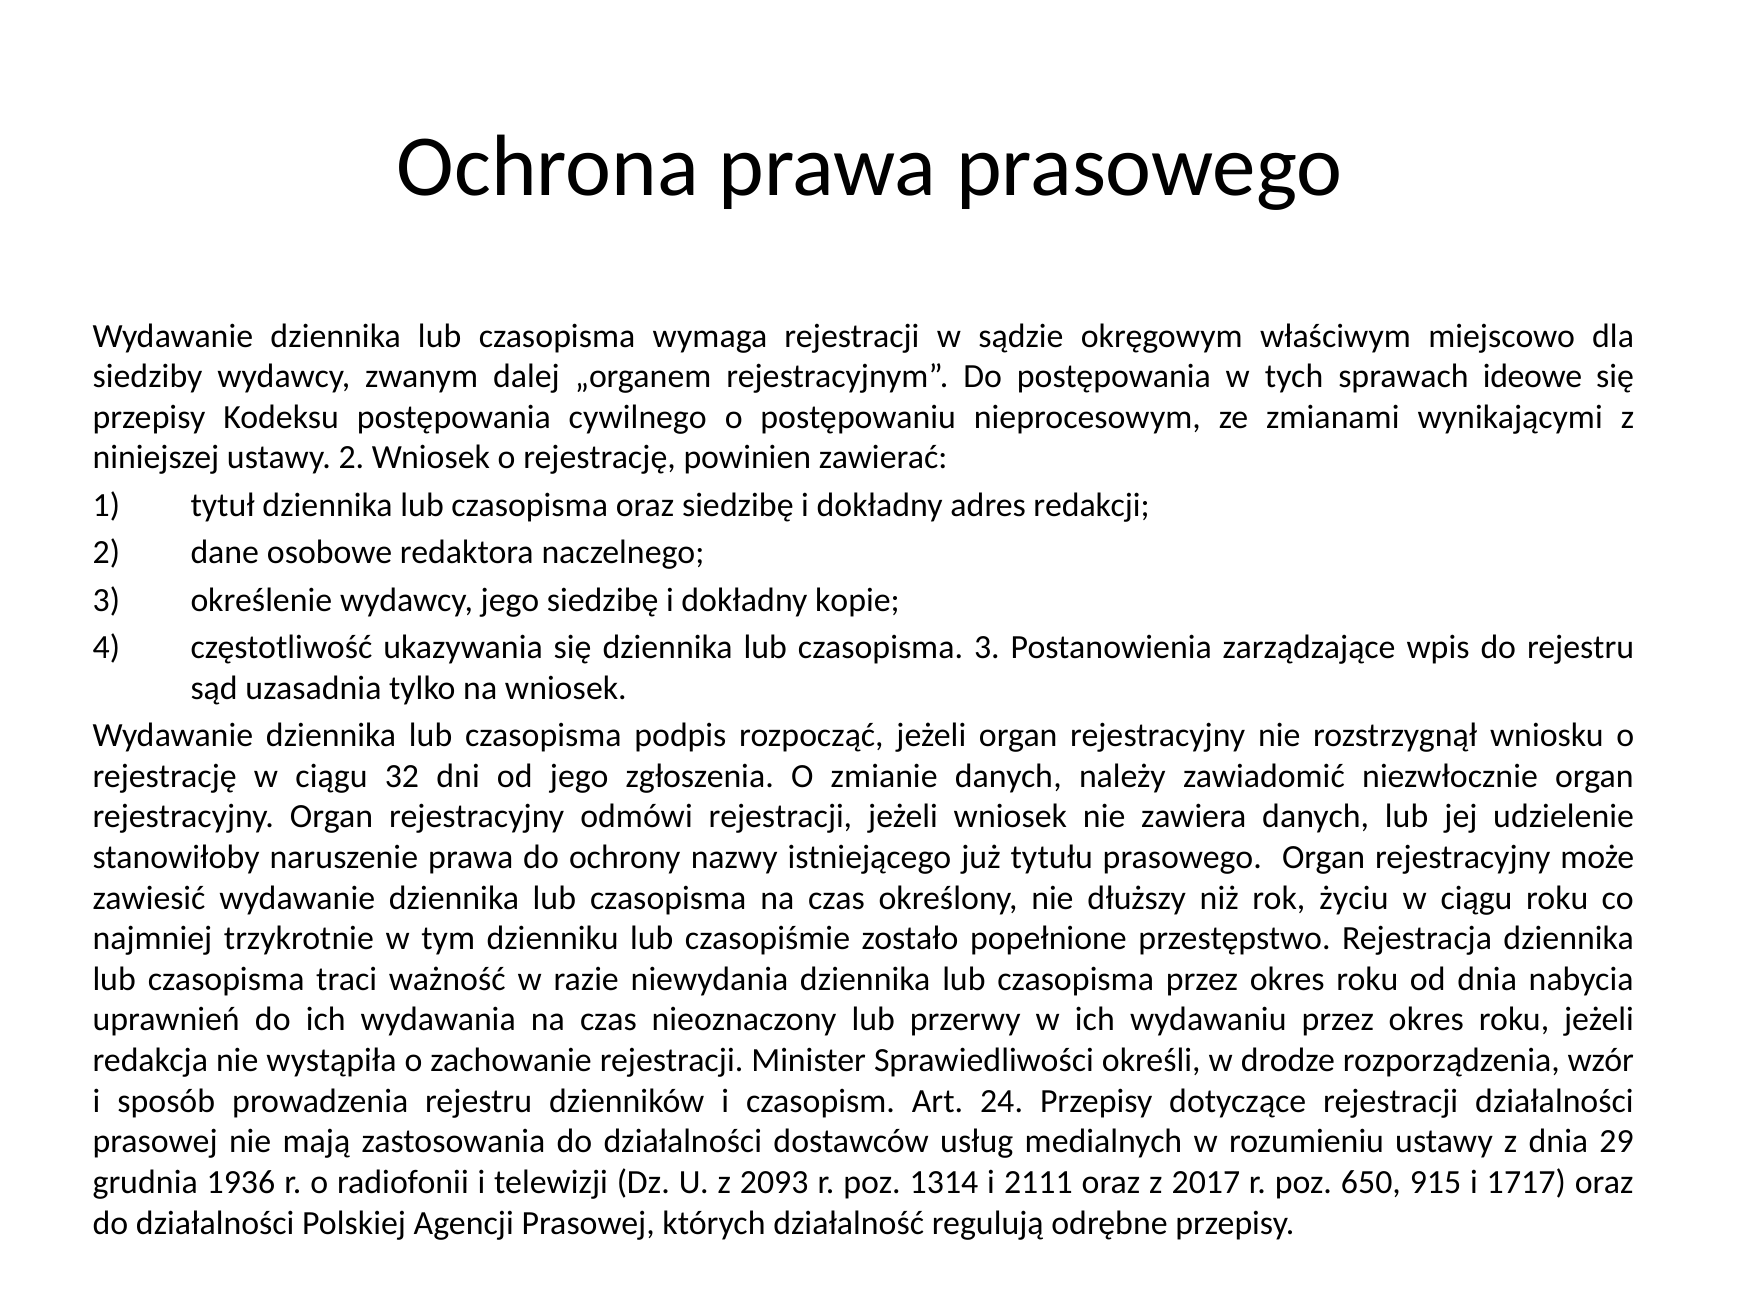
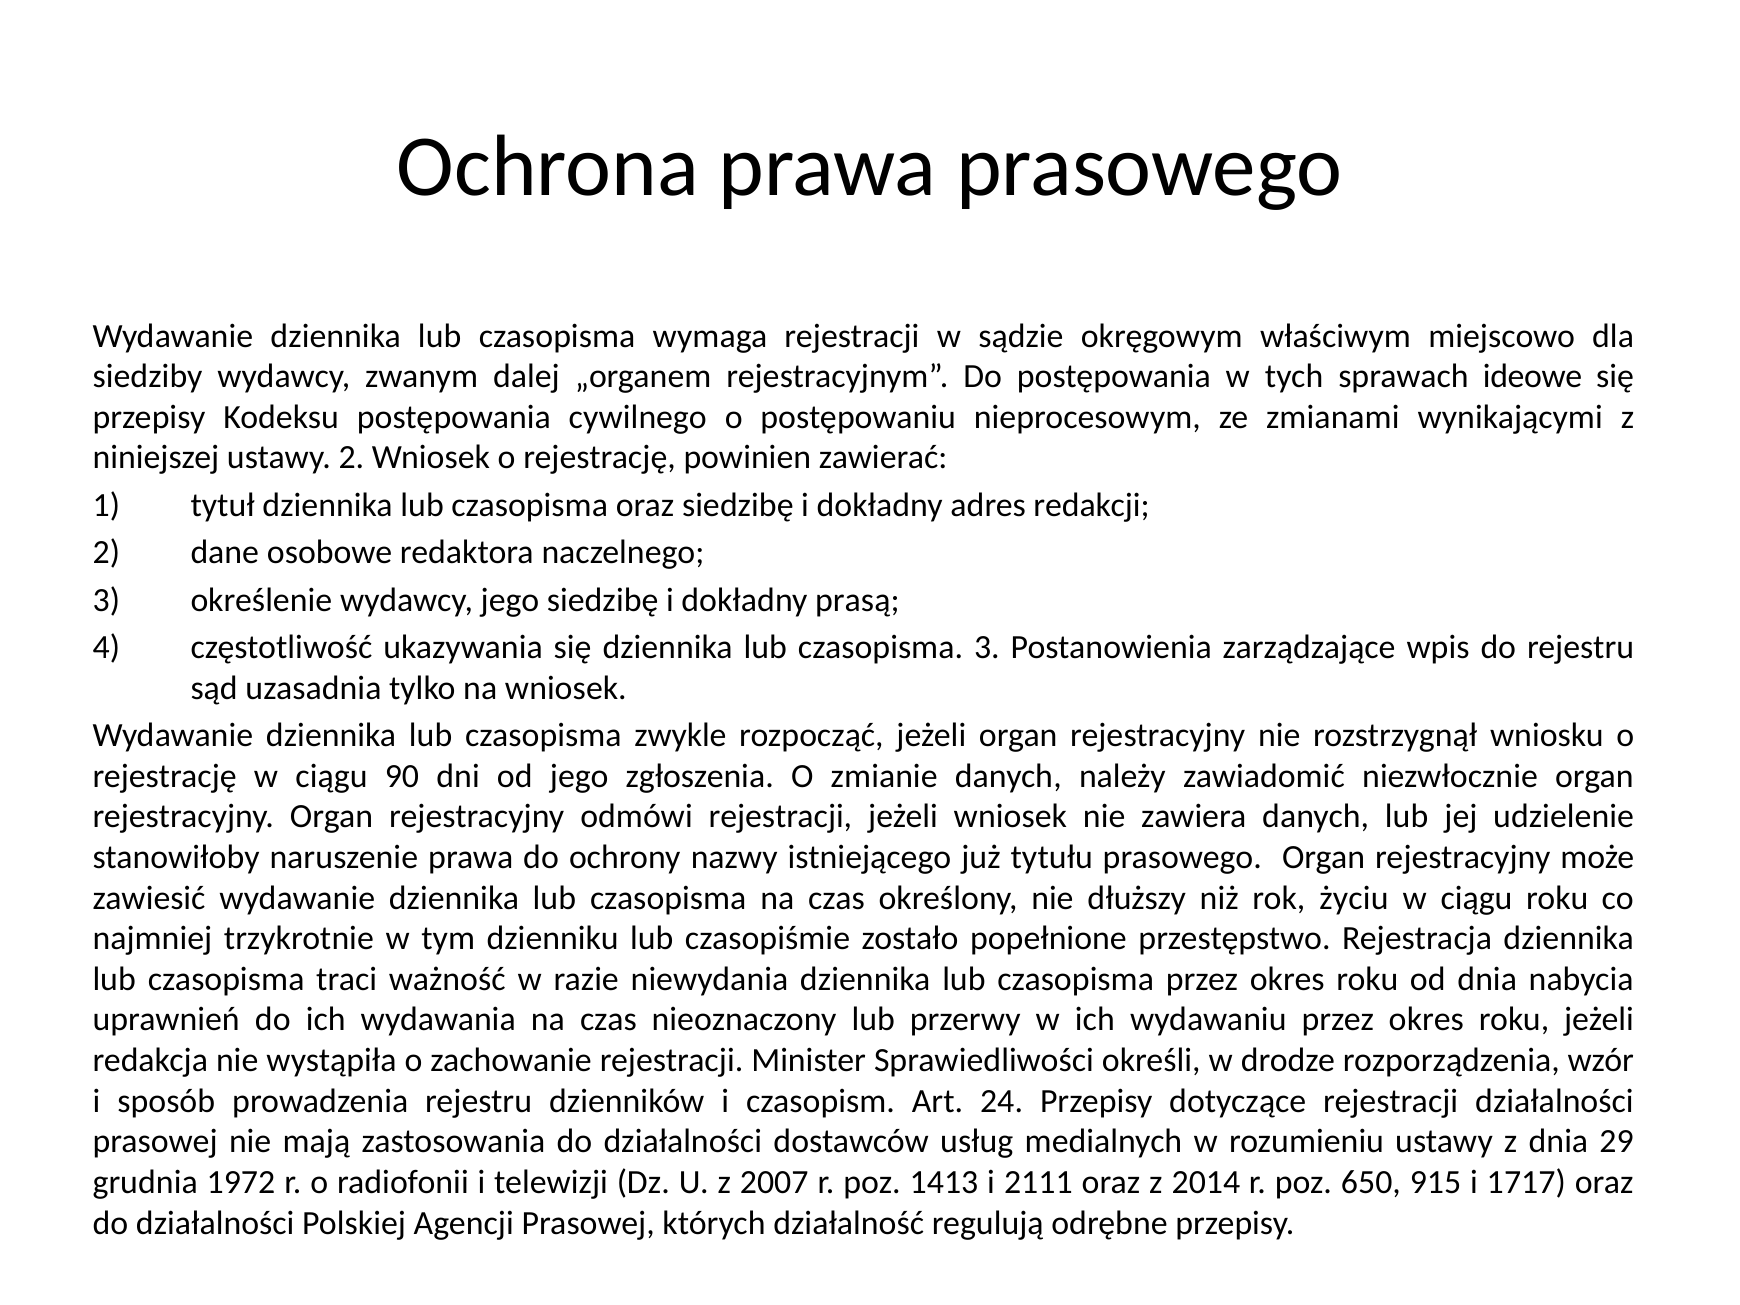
kopie: kopie -> prasą (857, 600)
podpis: podpis -> zwykle (681, 735)
32: 32 -> 90 (402, 776)
1936: 1936 -> 1972 (241, 1182)
2093: 2093 -> 2007 (774, 1182)
1314: 1314 -> 1413 (944, 1182)
2017: 2017 -> 2014 (1206, 1182)
